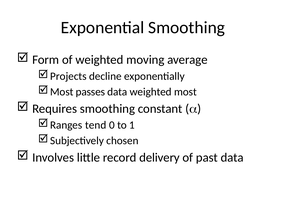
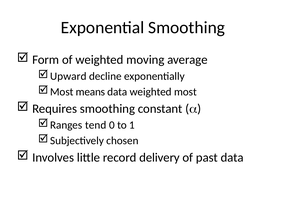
Projects: Projects -> Upward (68, 76)
passes: passes -> means (90, 92)
